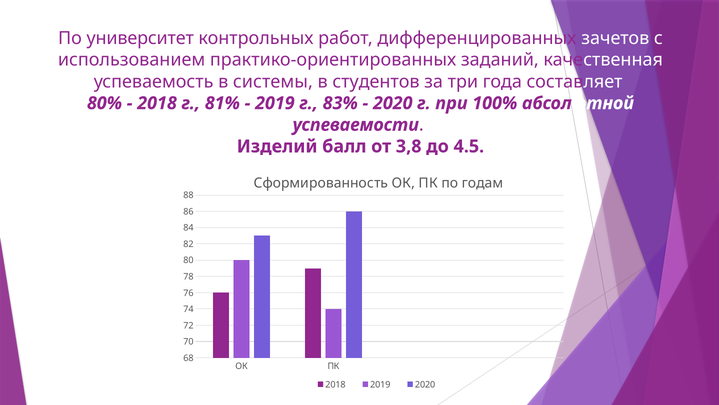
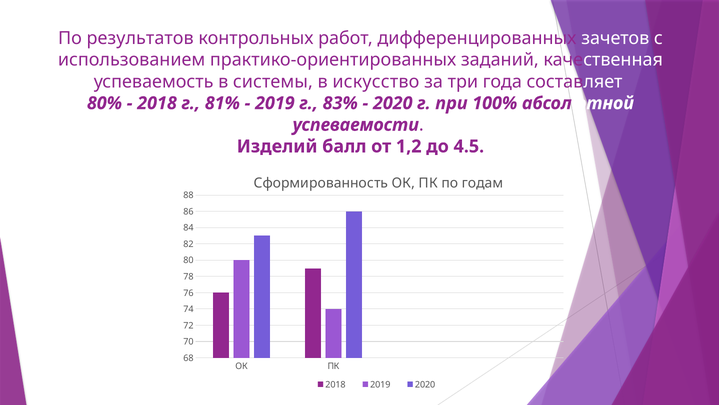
университет: университет -> результатов (140, 38)
студентов: студентов -> искусство (376, 82)
3,8: 3,8 -> 1,2 (409, 146)
